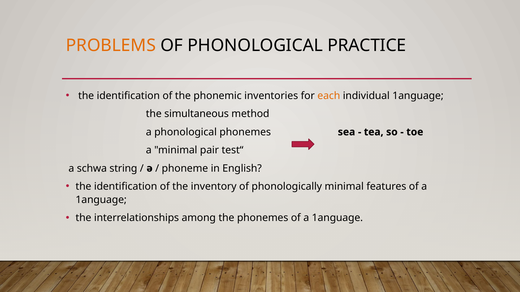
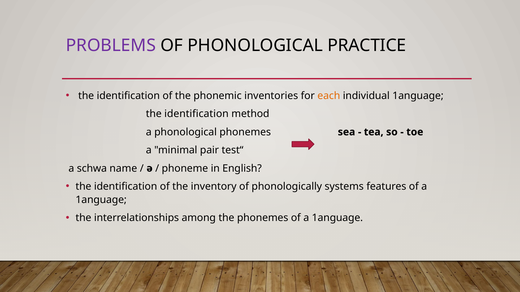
PROBLEMS colour: orange -> purple (111, 46)
simultaneous: simultaneous -> identification (196, 114)
string: string -> name (123, 169)
phonologically minimal: minimal -> systems (344, 187)
